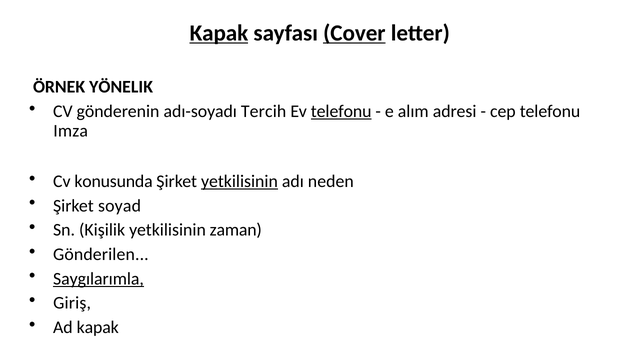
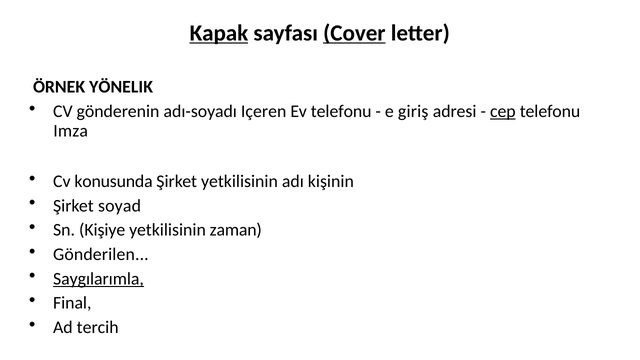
Tercih: Tercih -> Içeren (264, 111)
telefonu underline: present -> none (341, 111)
alım: alım -> giriş (413, 111)
cep underline: none -> present (503, 111)
yetkilisinin underline: present -> none (239, 181)
neden: neden -> kişinin (331, 181)
Kişilik: Kişilik -> Kişiye (102, 230)
Giriş: Giriş -> Final (72, 303)
Ad kapak: kapak -> tercih (98, 327)
